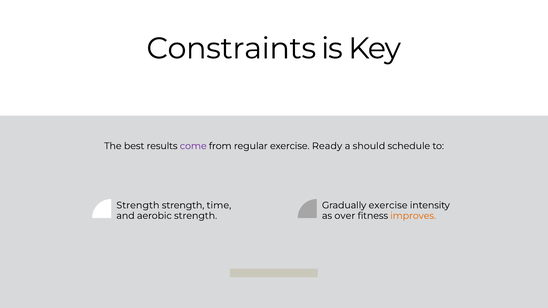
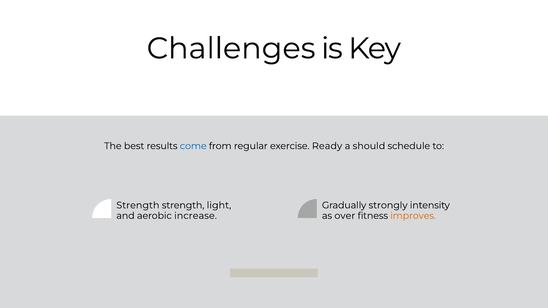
Constraints: Constraints -> Challenges (231, 49)
come colour: purple -> blue (193, 146)
time: time -> light (219, 205)
Gradually exercise: exercise -> strongly (388, 205)
aerobic strength: strength -> increase (195, 216)
